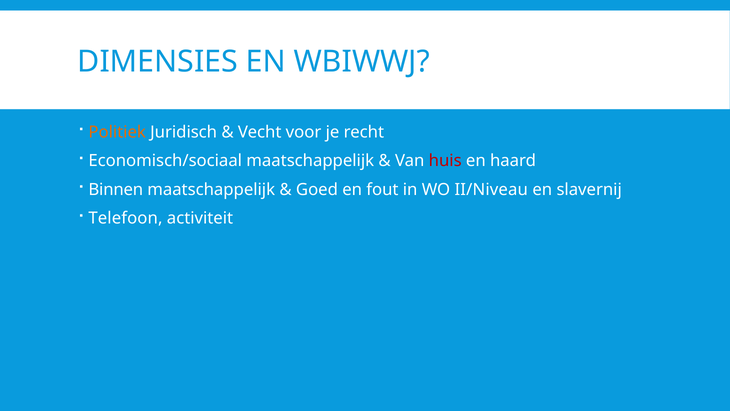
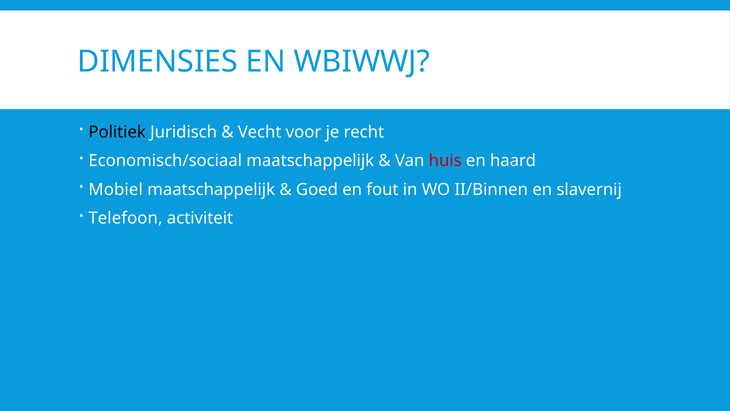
Politiek colour: orange -> black (117, 132)
Binnen: Binnen -> Mobiel (116, 190)
II/Niveau: II/Niveau -> II/Binnen (491, 190)
